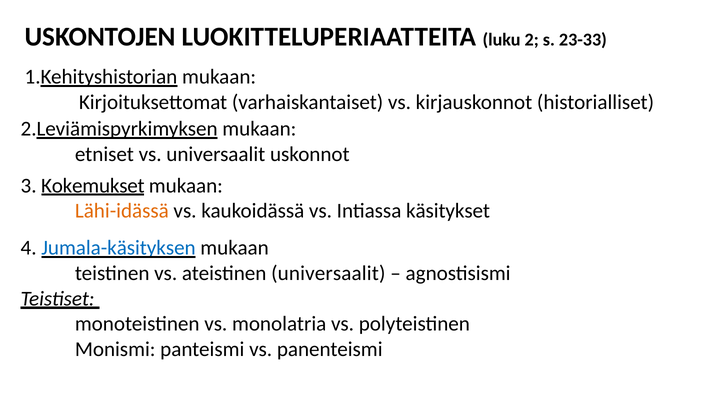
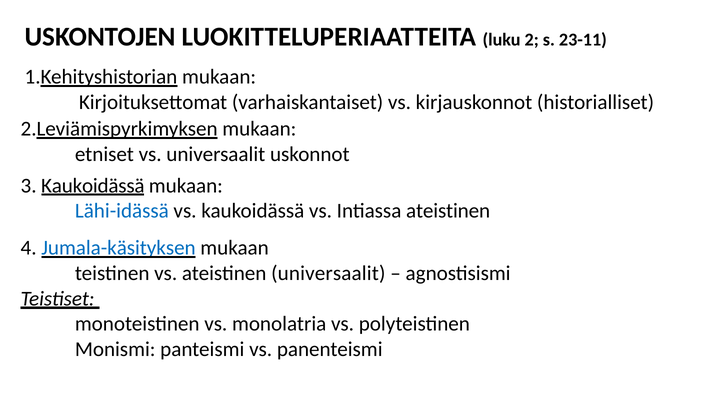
23-33: 23-33 -> 23-11 (583, 40)
3 Kokemukset: Kokemukset -> Kaukoidässä (93, 186)
Lähi-idässä colour: orange -> blue (122, 211)
Intiassa käsitykset: käsitykset -> ateistinen (448, 211)
